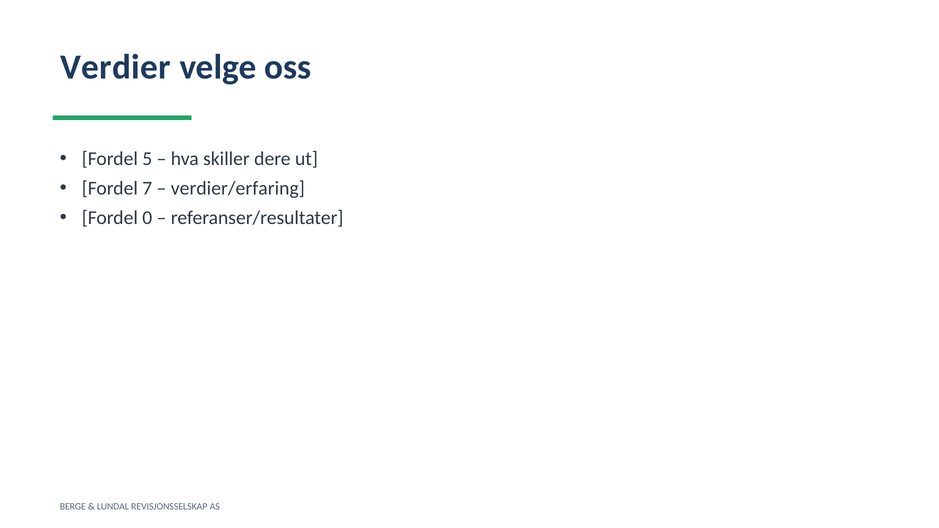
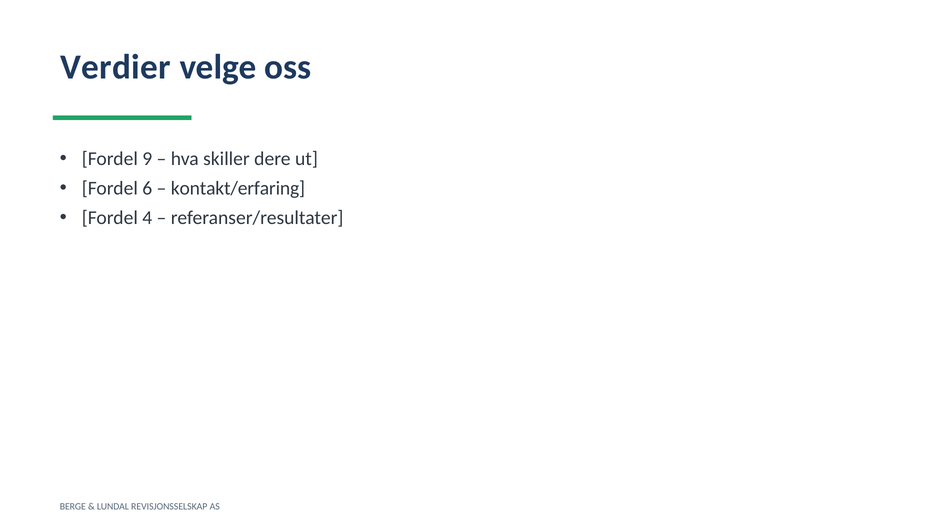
5: 5 -> 9 (147, 159)
7: 7 -> 6 (147, 188)
verdier/erfaring: verdier/erfaring -> kontakt/erfaring (238, 188)
0: 0 -> 4 (147, 218)
